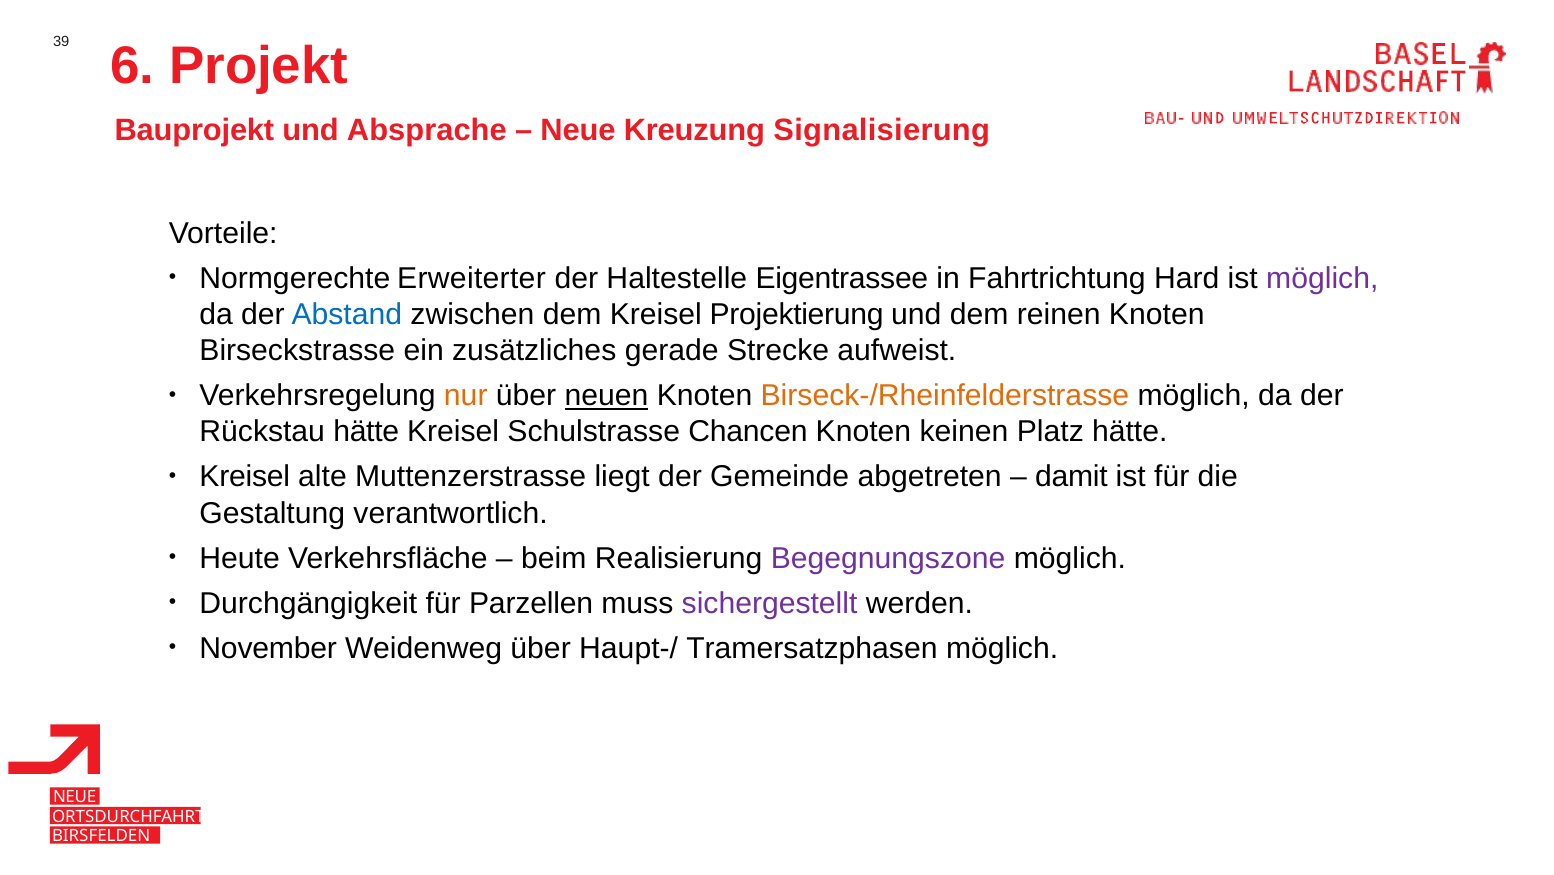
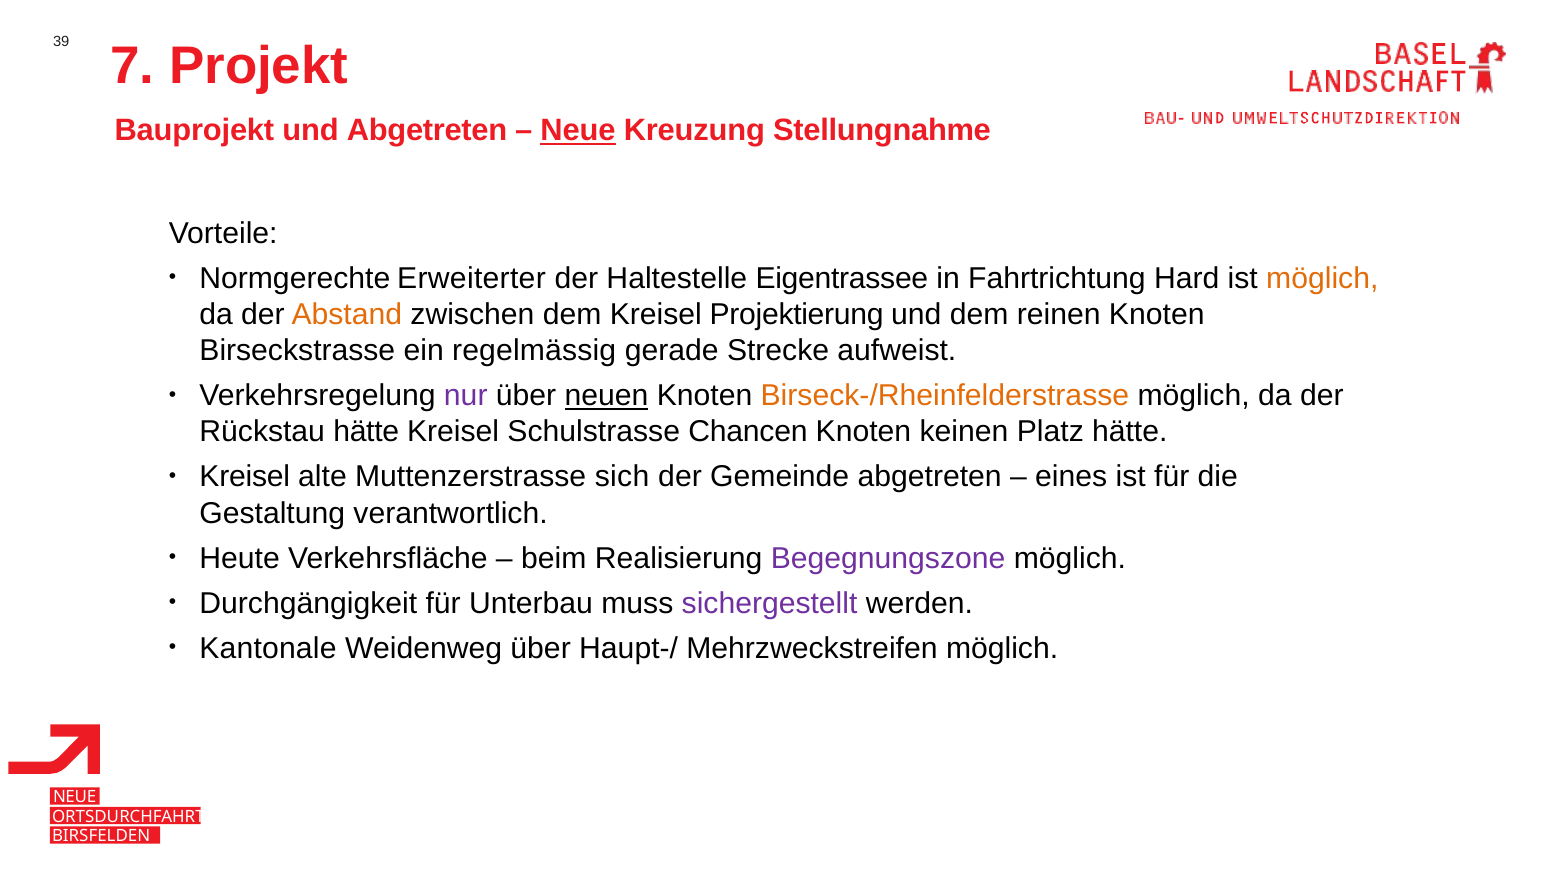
6: 6 -> 7 (132, 66)
und Absprache: Absprache -> Abgetreten (427, 131)
Neue underline: none -> present (578, 131)
Signalisierung: Signalisierung -> Stellungnahme (882, 131)
möglich colour: purple -> orange (1322, 279)
Abstand colour: blue -> orange (347, 315)
zusätzliches: zusätzliches -> regelmässig (534, 351)
nur colour: orange -> purple (466, 396)
liegt: liegt -> sich (622, 477)
damit: damit -> eines (1071, 477)
Parzellen: Parzellen -> Unterbau (531, 604)
November: November -> Kantonale (268, 649)
Tramersatzphasen: Tramersatzphasen -> Mehrzweckstreifen (812, 649)
